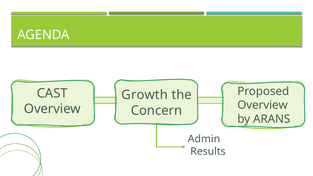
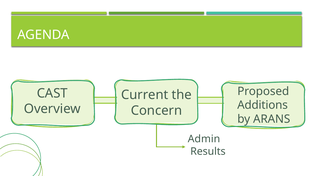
Growth: Growth -> Current (145, 95)
Overview: Overview -> Additions (263, 105)
